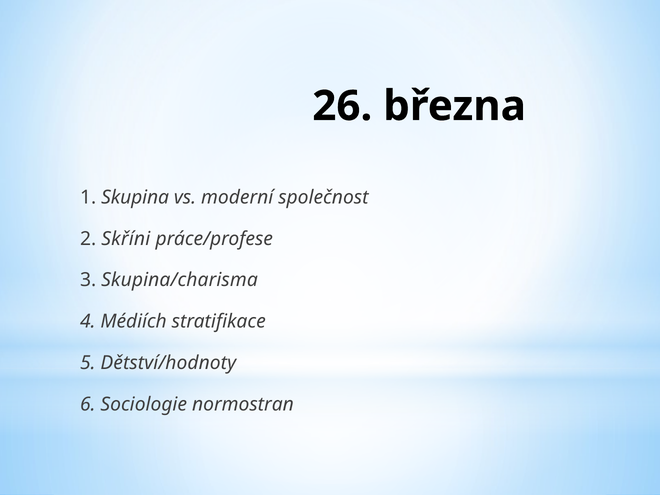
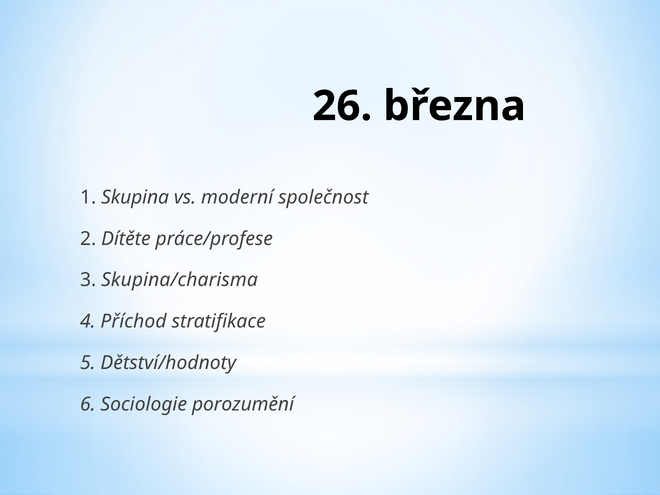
Skříni: Skříni -> Dítěte (126, 239)
Médiích: Médiích -> Příchod (134, 322)
normostran: normostran -> porozumění (243, 404)
